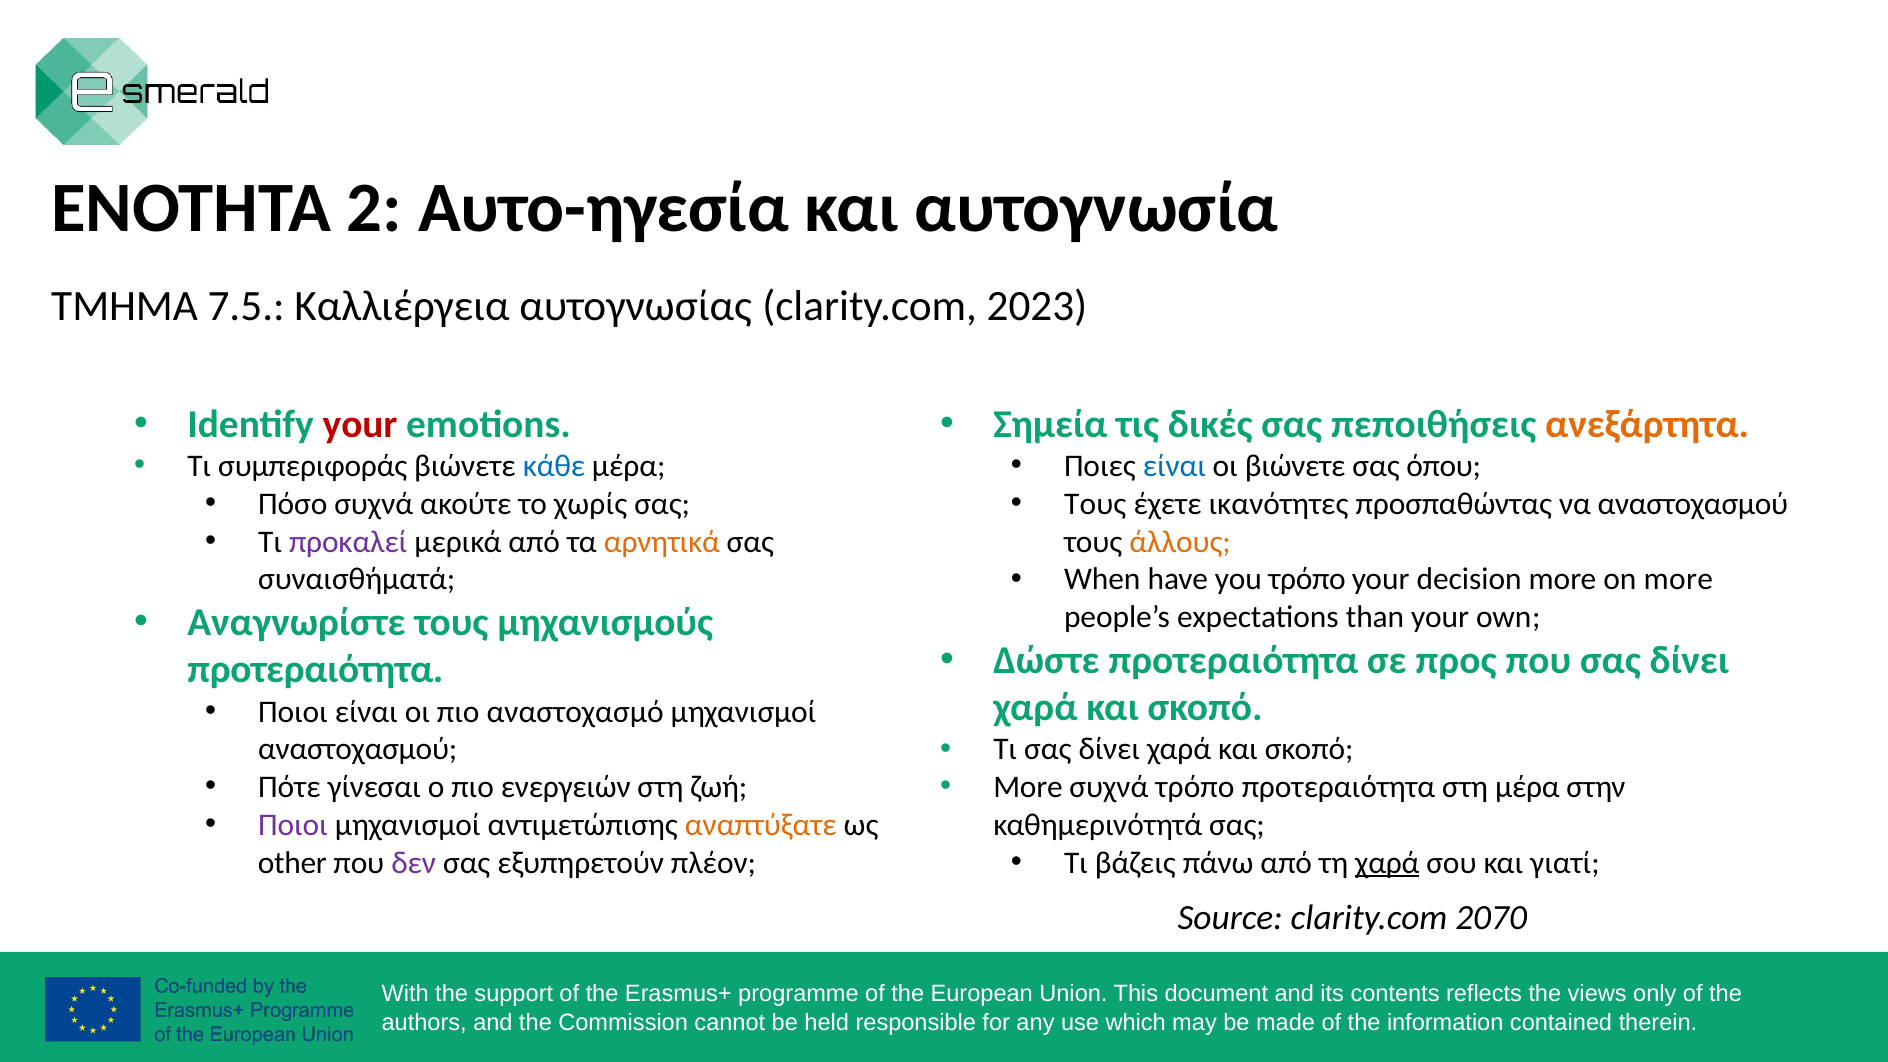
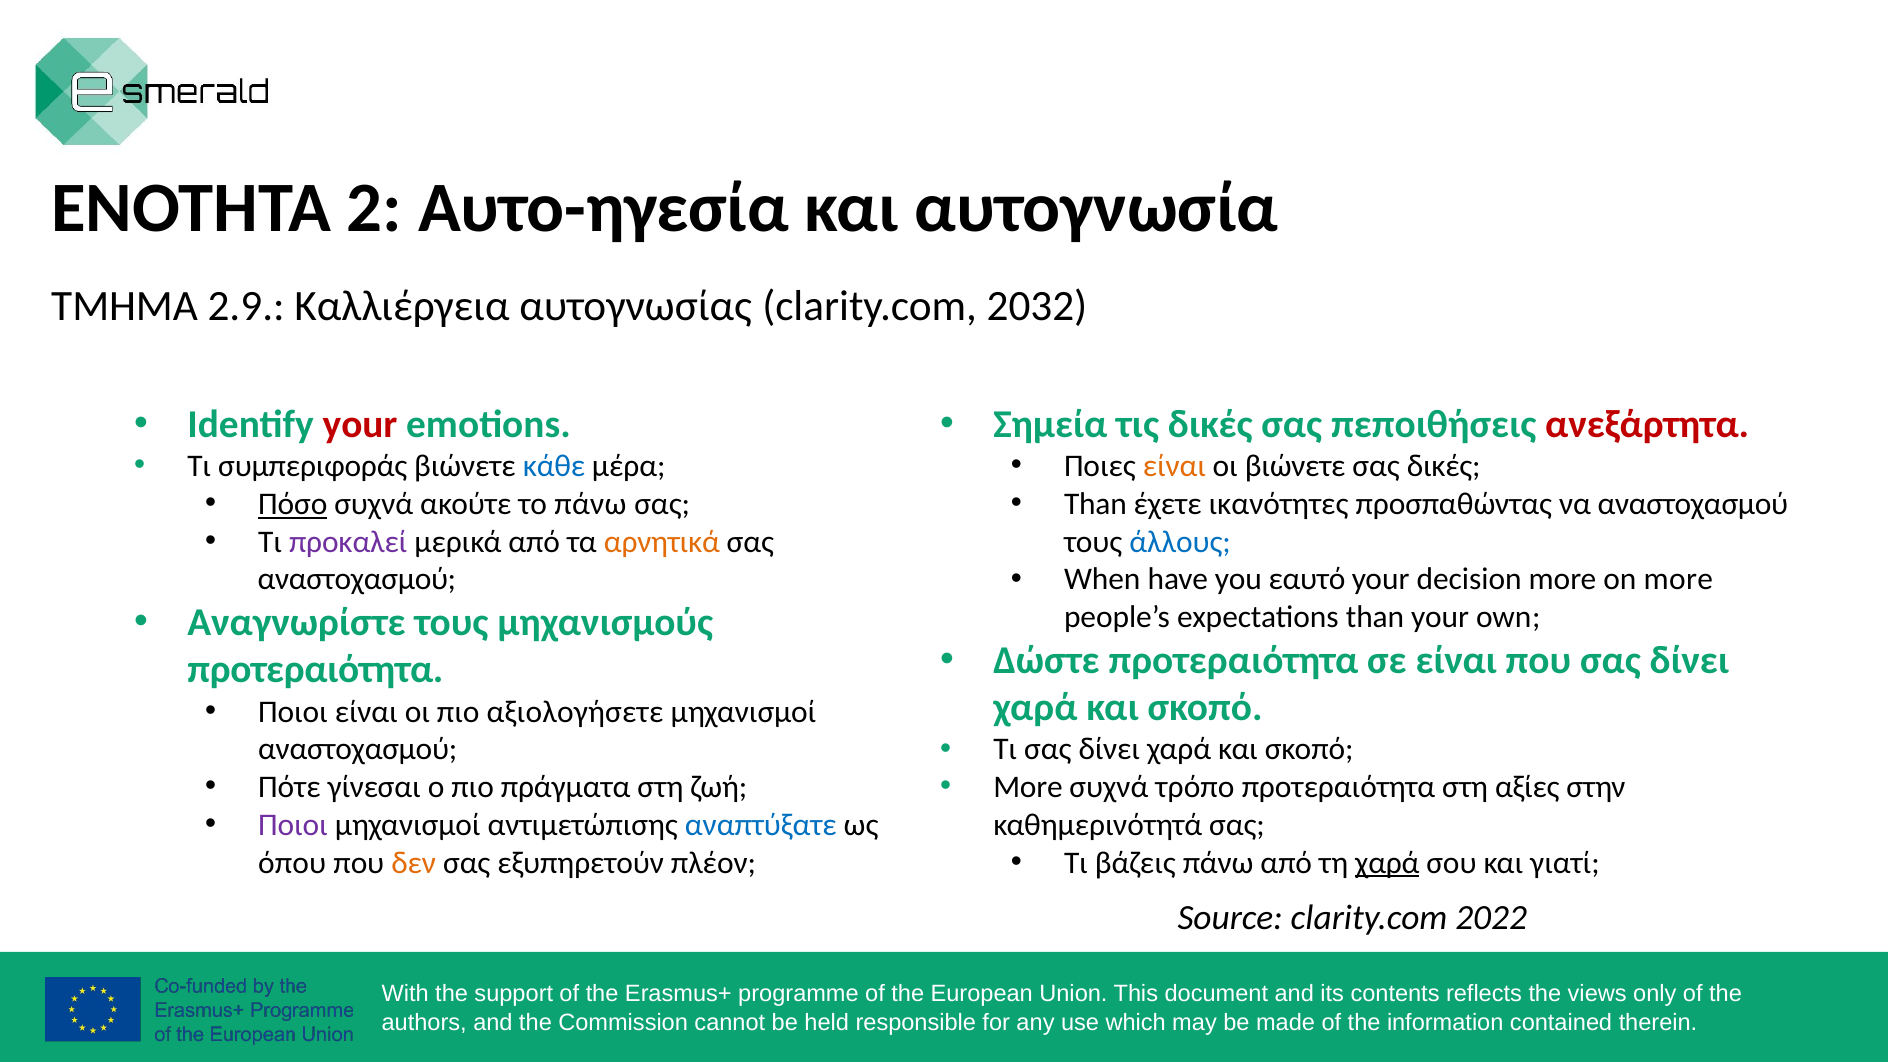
7.5: 7.5 -> 2.9 (246, 306)
2023: 2023 -> 2032 (1037, 306)
ανεξάρτητα colour: orange -> red (1647, 424)
είναι colour: blue -> orange (1174, 466)
σας όπου: όπου -> δικές (1444, 466)
Πόσο underline: none -> present (293, 504)
το χωρίς: χωρίς -> πάνω (590, 504)
Τους: Τους -> Than (1095, 504)
άλλους colour: orange -> blue (1180, 542)
you τρόπο: τρόπο -> εαυτό (1307, 580)
συναισθήματά: συναισθήματά -> αναστοχασμού (357, 580)
σε προς: προς -> είναι (1456, 660)
αναστοχασμό: αναστοχασμό -> αξιολογήσετε (575, 712)
ενεργειών: ενεργειών -> πράγματα (566, 787)
στη μέρα: μέρα -> αξίες (1527, 787)
αναπτύξατε colour: orange -> blue (761, 825)
other: other -> όπου (292, 863)
δεν colour: purple -> orange (414, 863)
2070: 2070 -> 2022 (1491, 917)
